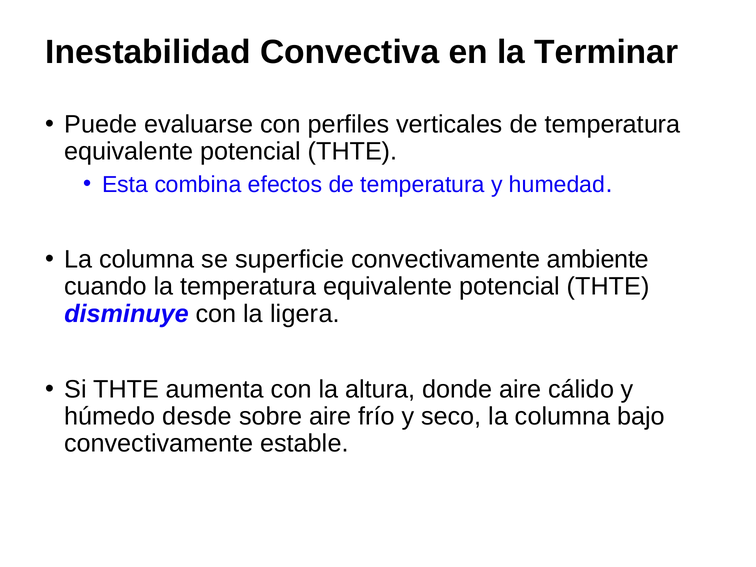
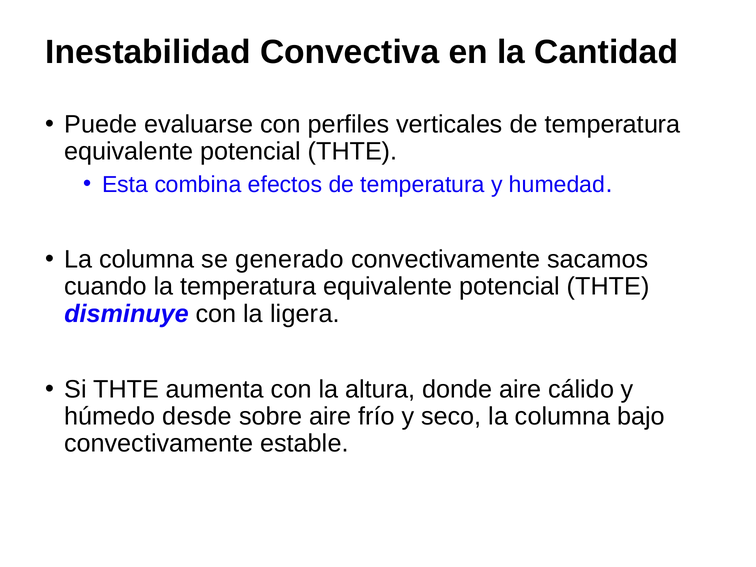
Terminar: Terminar -> Cantidad (606, 52)
superficie: superficie -> generado (290, 259)
ambiente: ambiente -> sacamos (598, 259)
